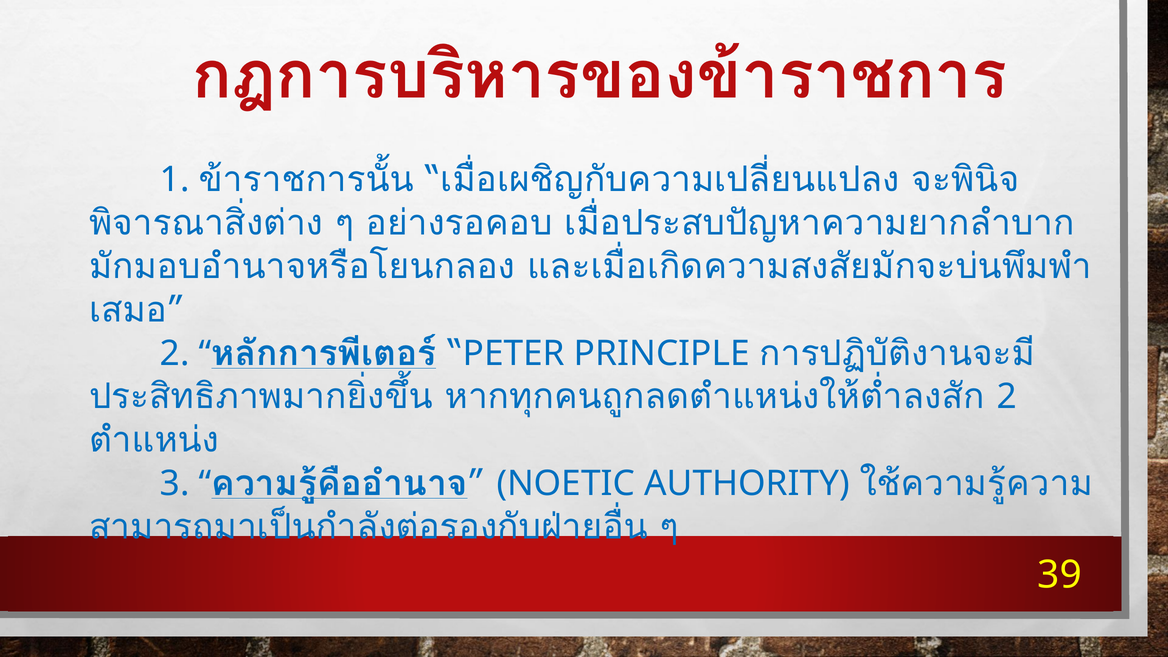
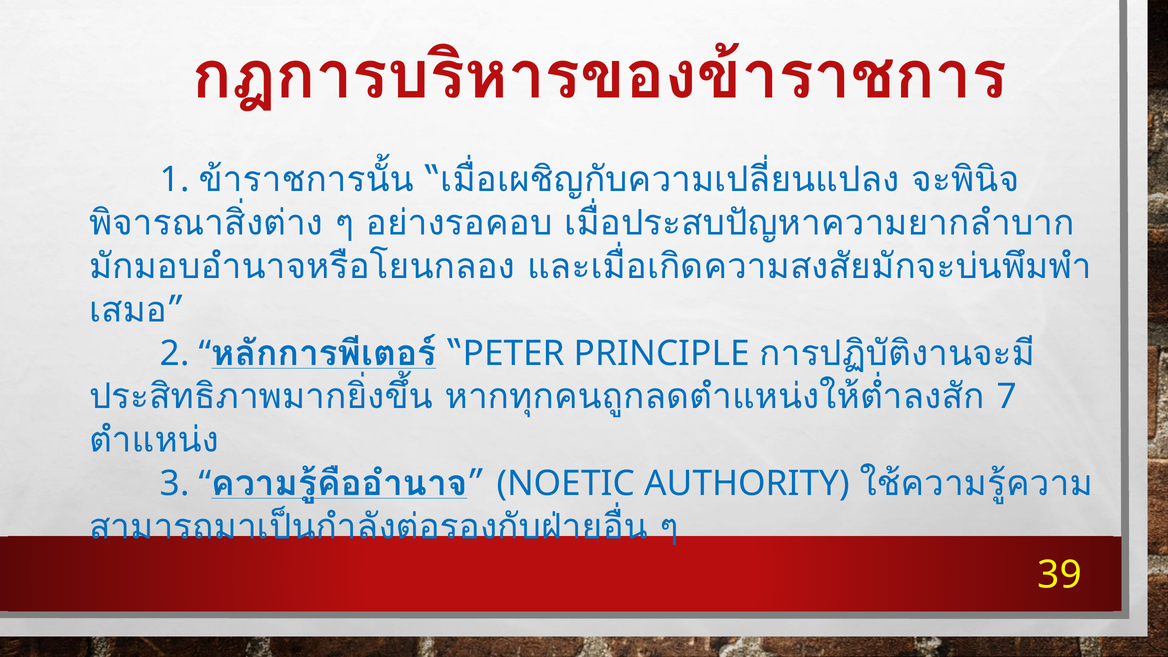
2: 2 -> 7 (1007, 397)
